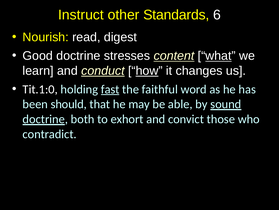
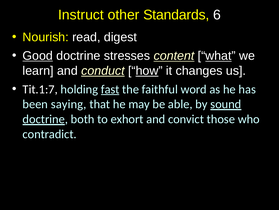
Good underline: none -> present (38, 56)
Tit.1:0: Tit.1:0 -> Tit.1:7 (40, 89)
should: should -> saying (69, 104)
